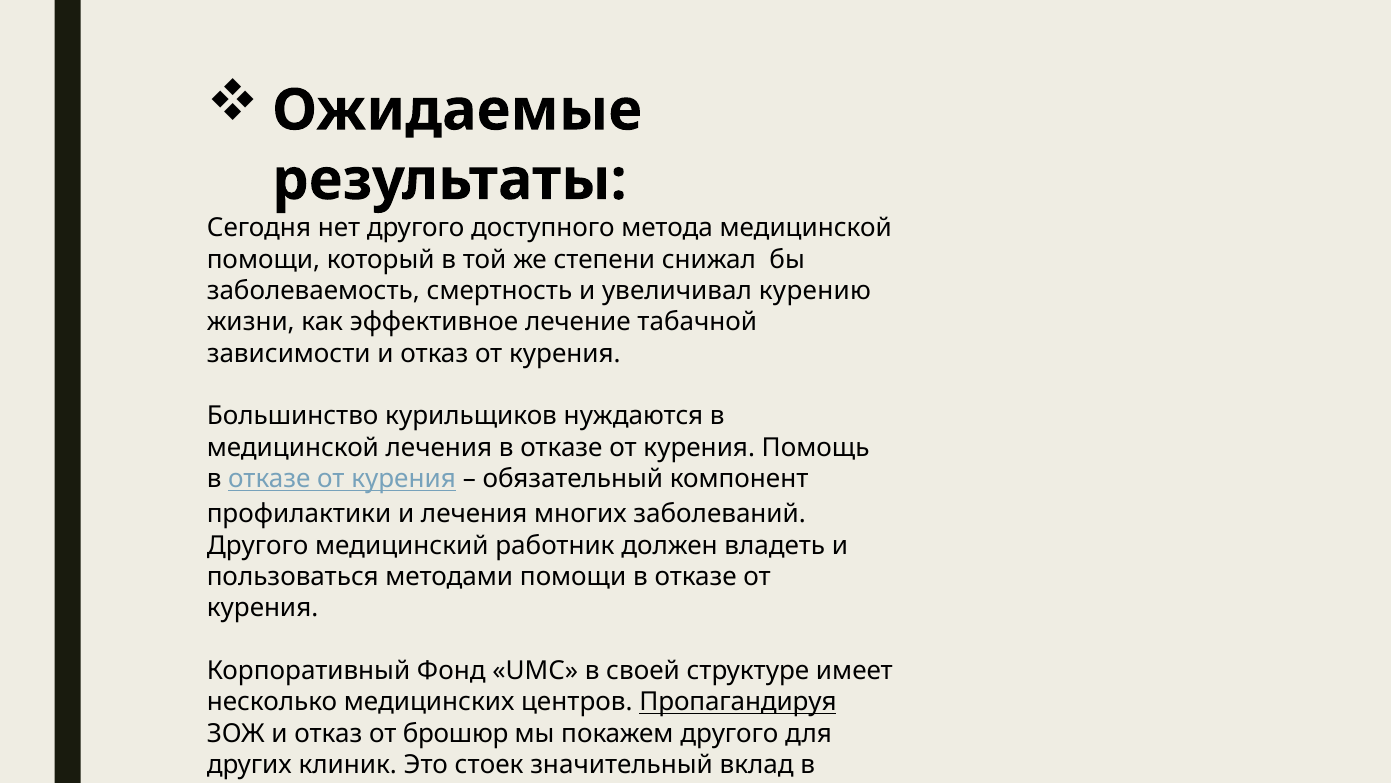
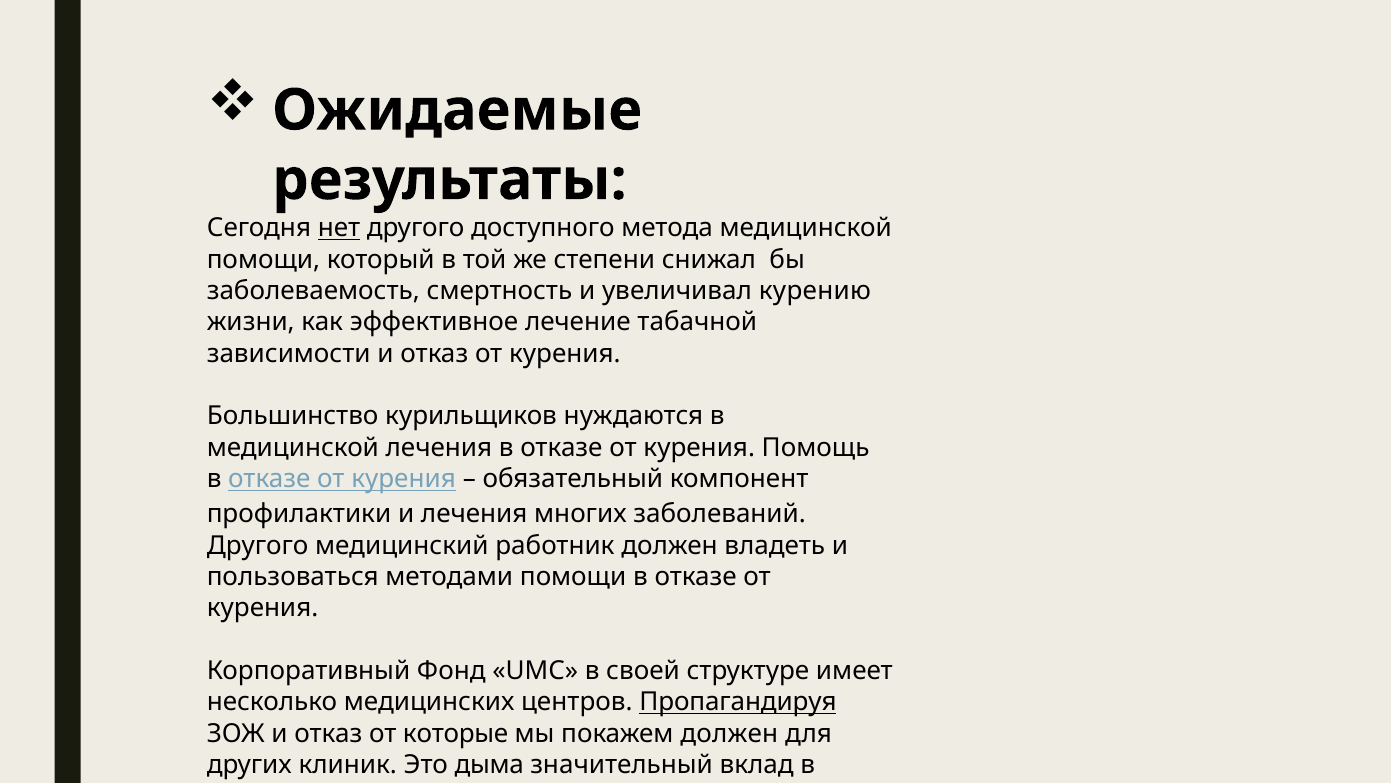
нет underline: none -> present (339, 228)
брошюр: брошюр -> которые (456, 733)
покажем другого: другого -> должен (729, 733)
стоек: стоек -> дыма (489, 764)
